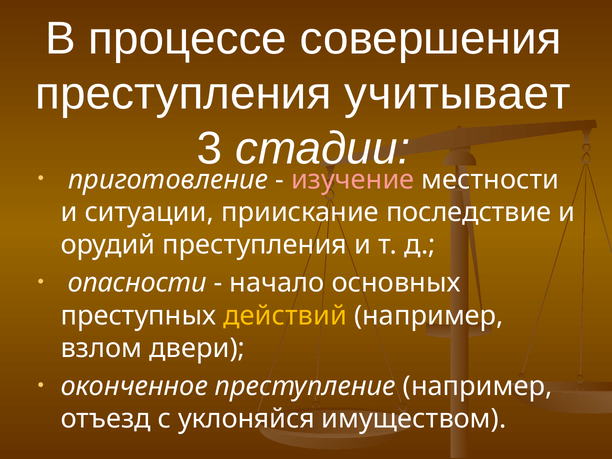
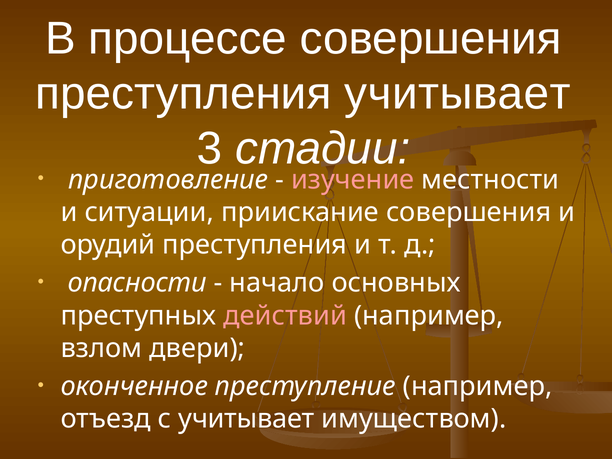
приискание последствие: последствие -> совершения (469, 212)
действий colour: yellow -> pink (285, 316)
с уклоняйся: уклоняйся -> учитывает (247, 419)
